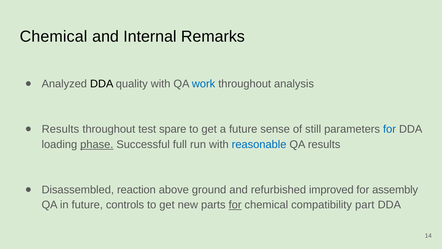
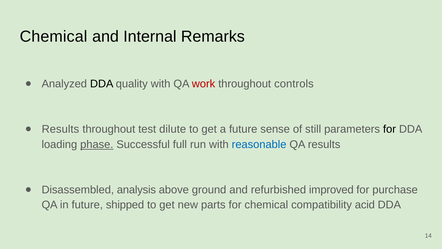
work colour: blue -> red (204, 84)
analysis: analysis -> controls (294, 84)
spare: spare -> dilute (173, 129)
for colour: blue -> black (389, 129)
reaction: reaction -> analysis (136, 189)
assembly: assembly -> purchase (395, 189)
controls: controls -> shipped (125, 205)
for underline: present -> none (235, 205)
part: part -> acid (365, 205)
